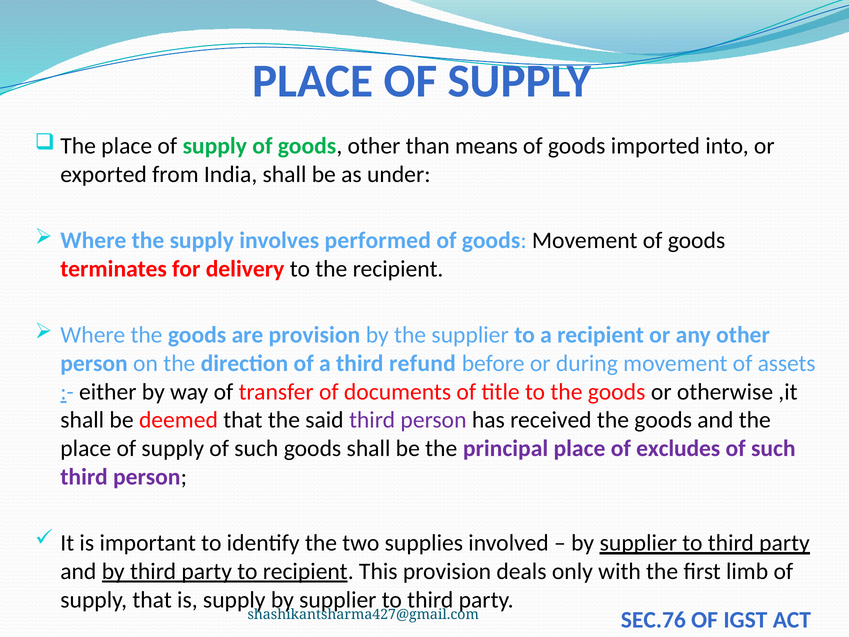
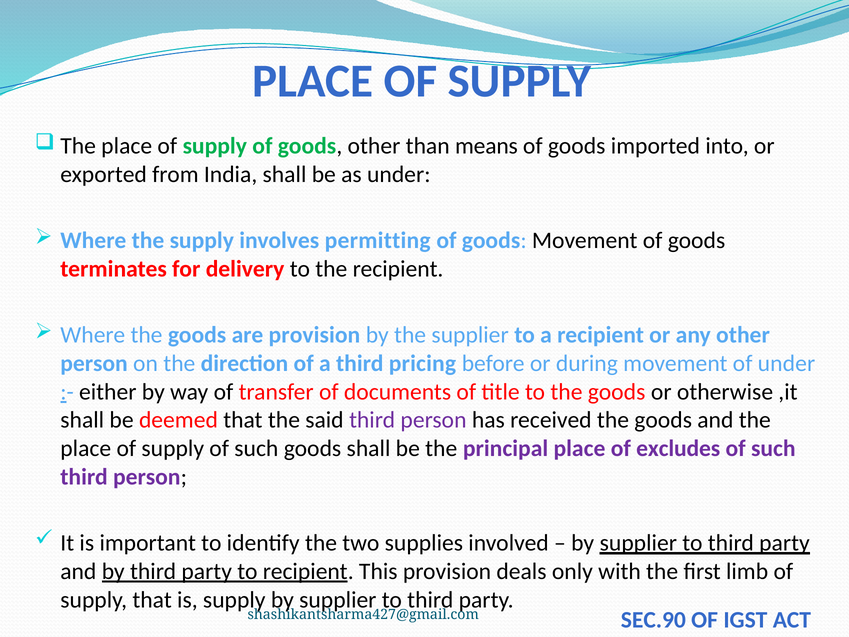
performed: performed -> permitting (378, 240)
refund: refund -> pricing (422, 363)
of assets: assets -> under (786, 363)
SEC.76: SEC.76 -> SEC.90 (653, 620)
